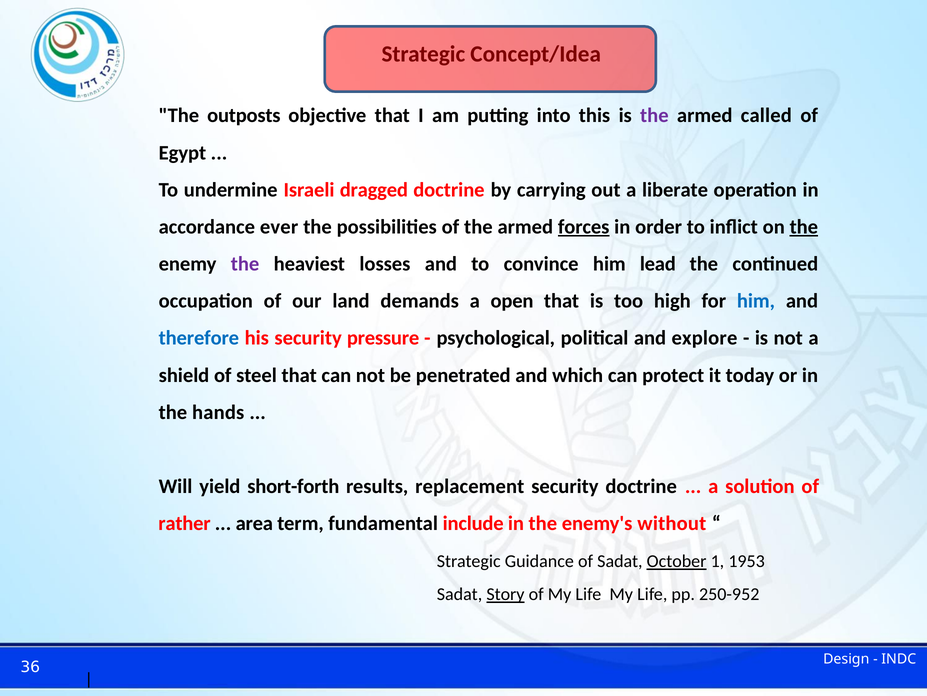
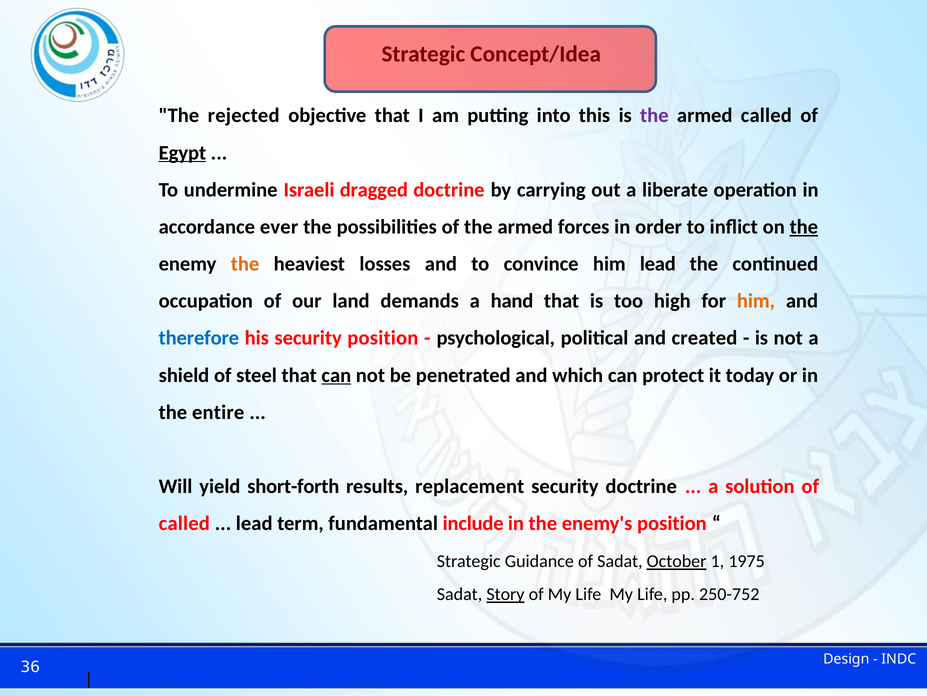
outposts: outposts -> rejected (244, 116)
Egypt underline: none -> present (182, 153)
forces underline: present -> none (584, 227)
the colour: purple -> orange (245, 264)
open: open -> hand (512, 301)
him colour: blue -> orange (756, 301)
security pressure: pressure -> position (383, 338)
explore: explore -> created (704, 338)
can underline: none -> present (336, 375)
hands: hands -> entire (218, 412)
rather: rather -> called (184, 523)
area: area -> lead (254, 523)
enemy's without: without -> position (672, 523)
1953: 1953 -> 1975 (747, 561)
250-952: 250-952 -> 250-752 (729, 594)
